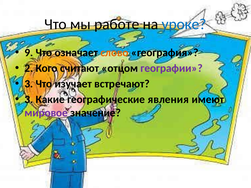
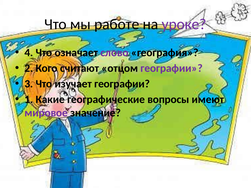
уроке colour: blue -> purple (184, 24)
9: 9 -> 4 (29, 53)
слово colour: orange -> purple (115, 53)
изучает встречают: встречают -> географии (122, 84)
3: 3 -> 1 (29, 100)
явления: явления -> вопросы (168, 100)
